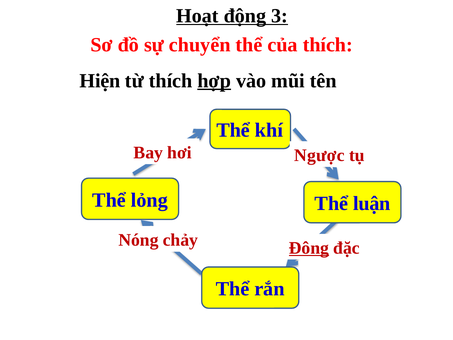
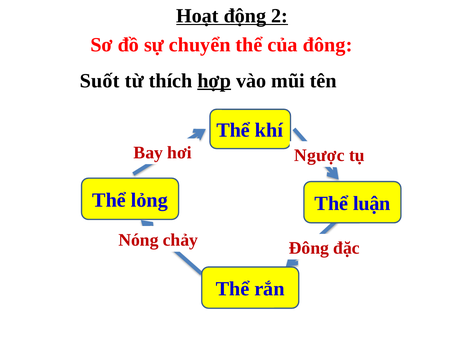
3: 3 -> 2 (280, 16)
của thích: thích -> đông (328, 45)
Hiện: Hiện -> Suốt (100, 81)
Đông underline: present -> none (309, 248)
